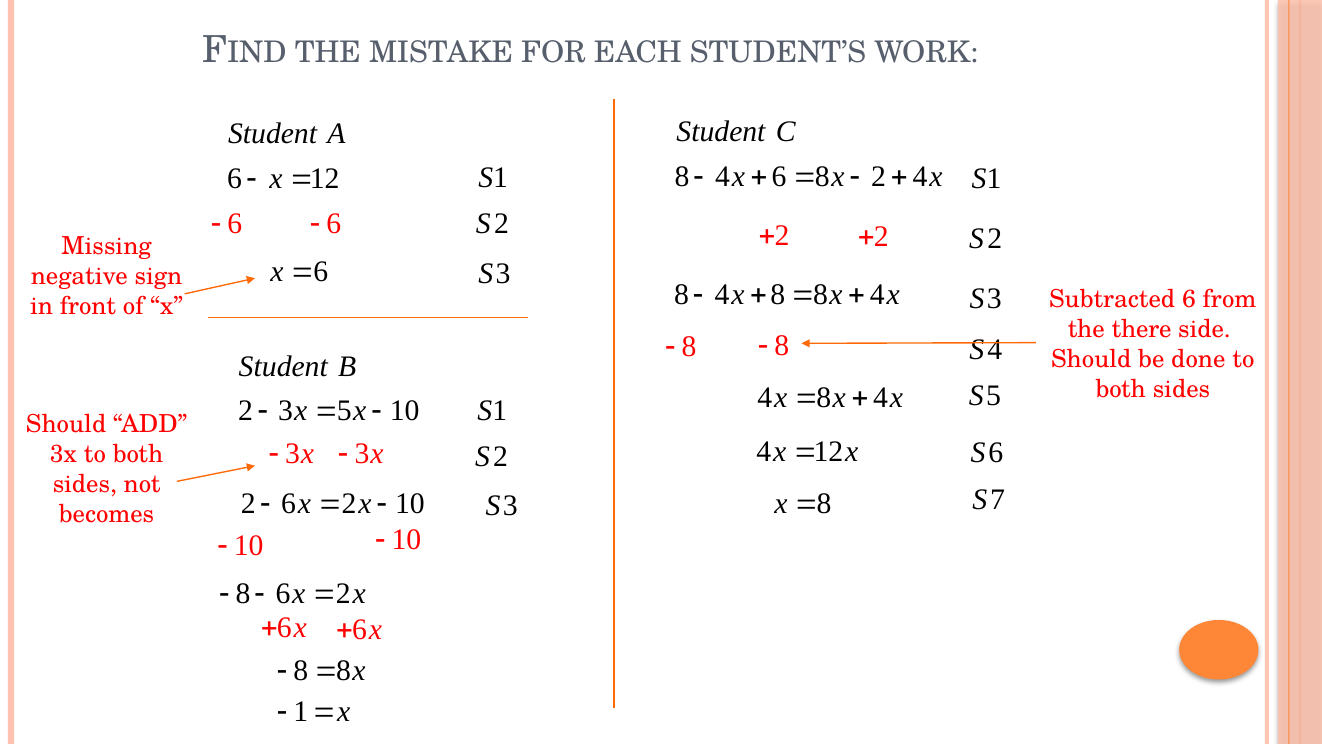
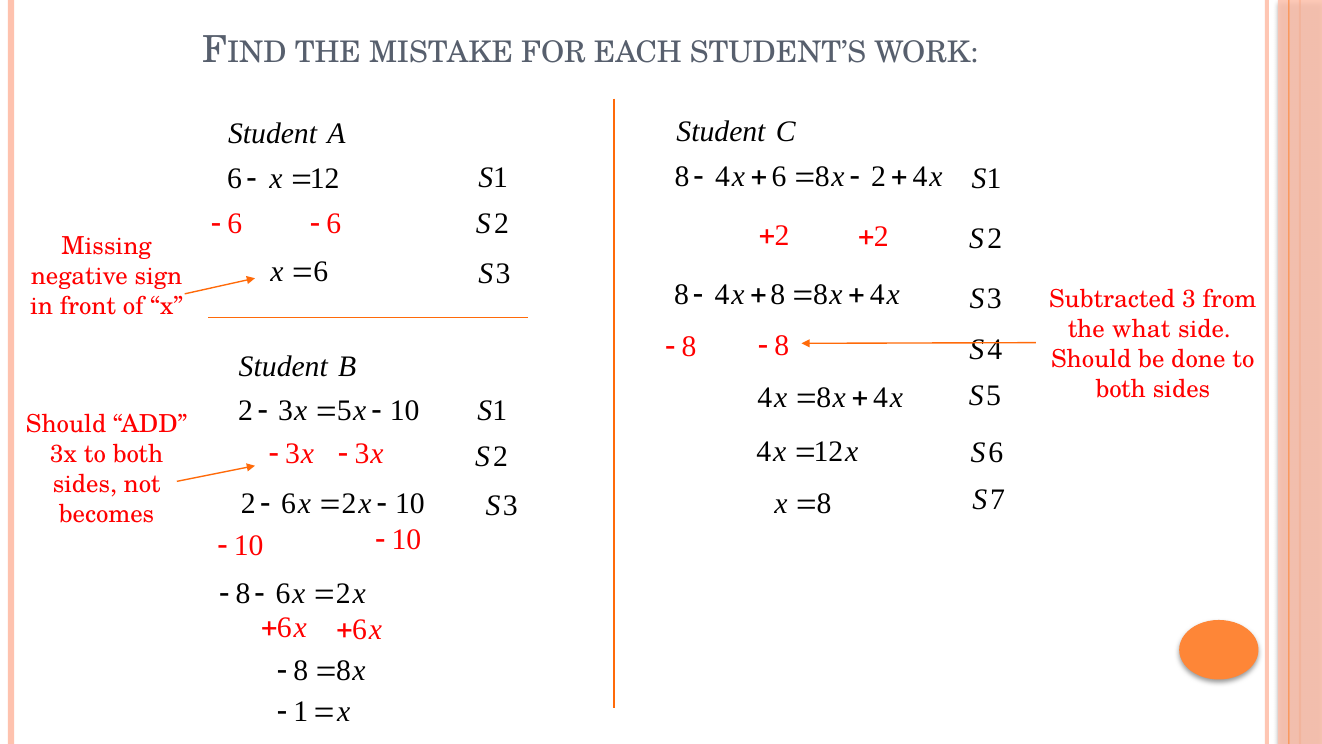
Subtracted 6: 6 -> 3 (1189, 300)
there: there -> what (1141, 329)
